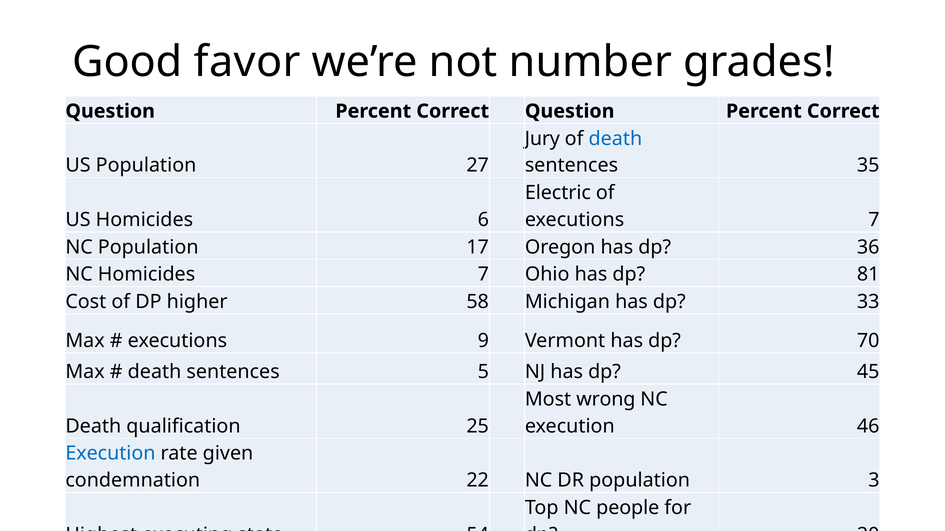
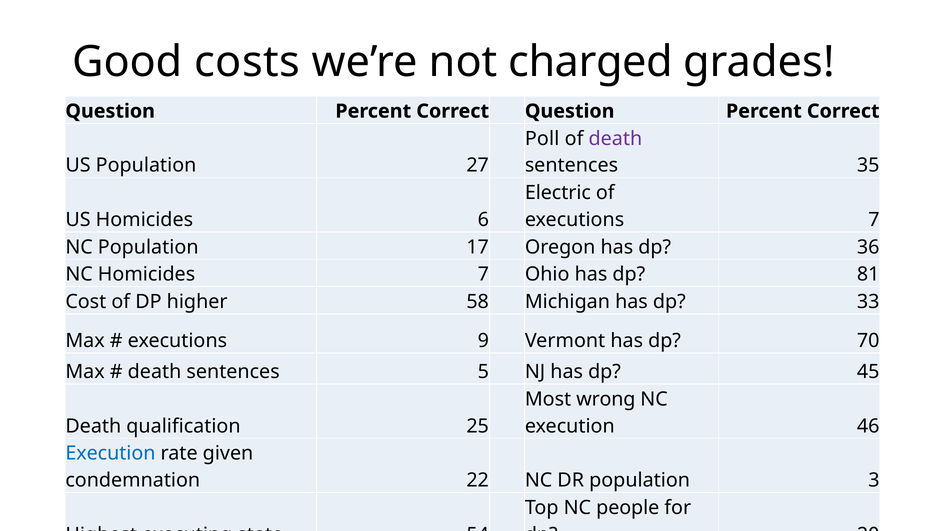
favor: favor -> costs (247, 62)
not number: number -> charged (591, 62)
Jury: Jury -> Poll (542, 139)
death colour: blue -> purple (615, 139)
